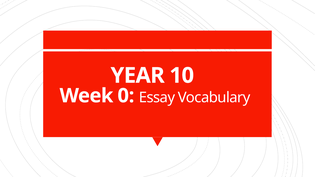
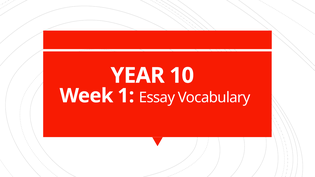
0: 0 -> 1 (126, 96)
